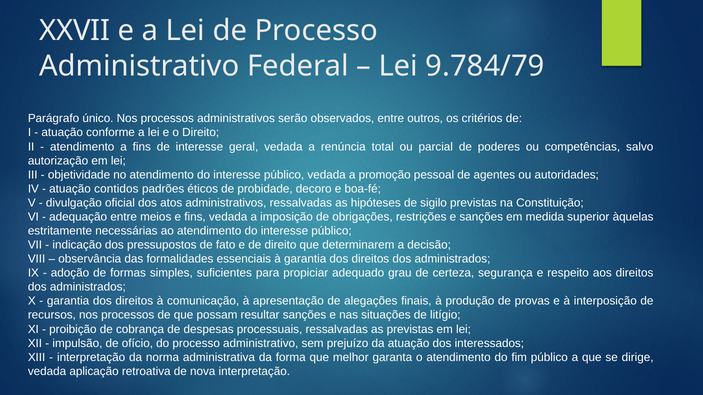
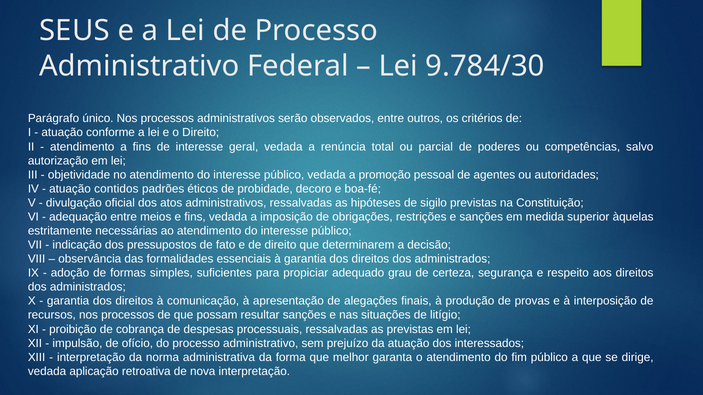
XXVII: XXVII -> SEUS (74, 31)
9.784/79: 9.784/79 -> 9.784/30 (485, 66)
